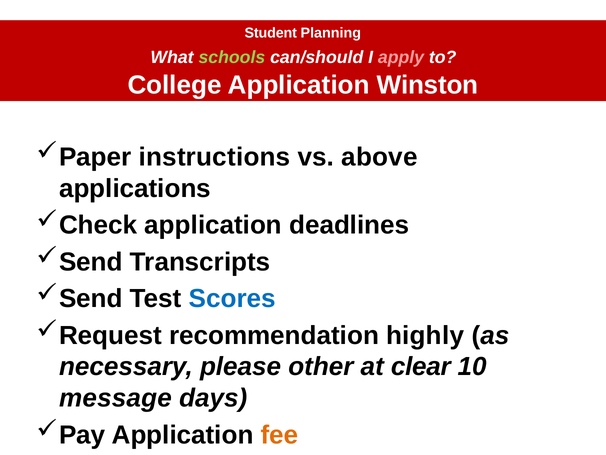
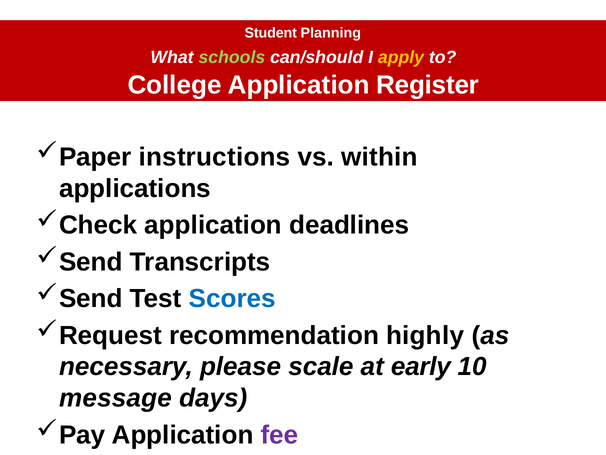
apply colour: pink -> yellow (401, 57)
Winston: Winston -> Register (428, 85)
above: above -> within (379, 157)
other: other -> scale (321, 366)
clear: clear -> early (421, 366)
fee colour: orange -> purple (280, 434)
